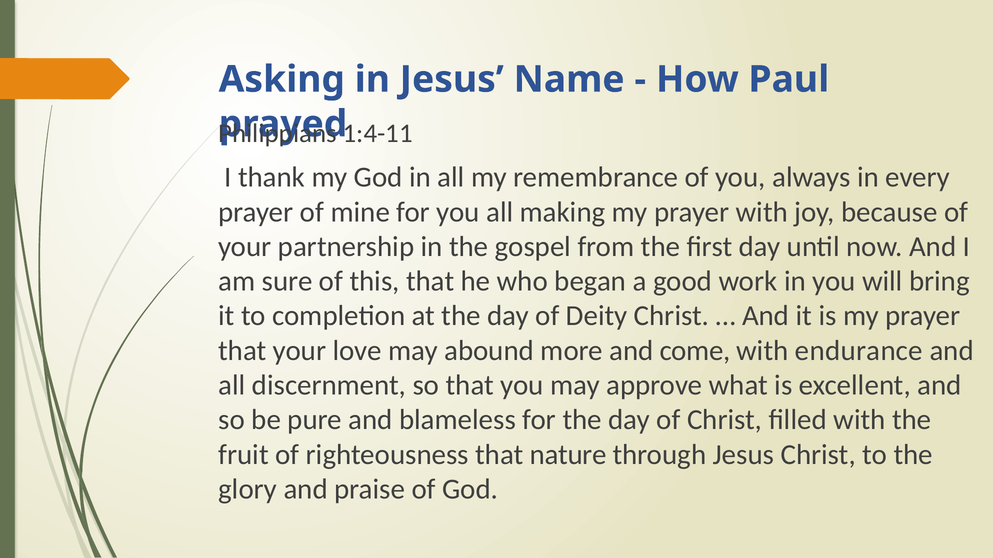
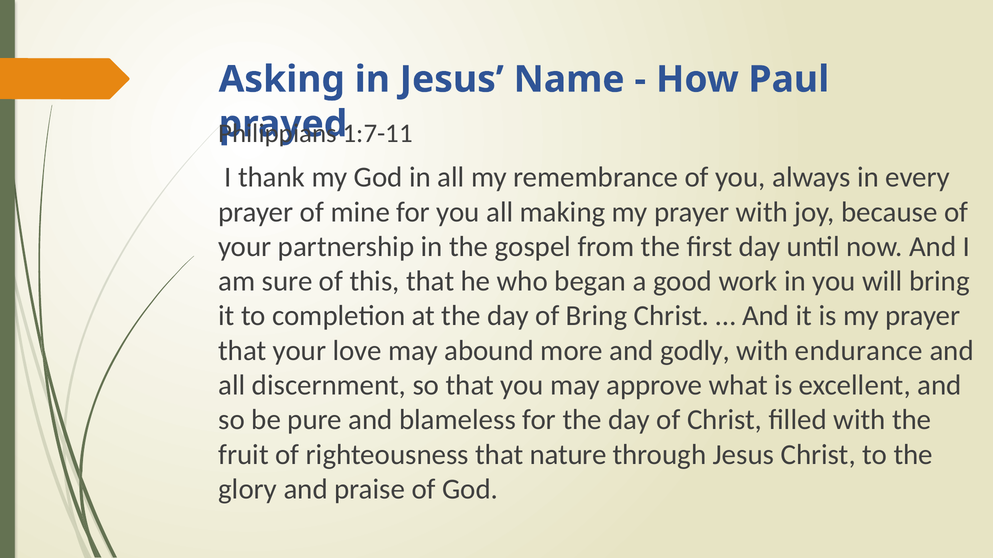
1:4-11: 1:4-11 -> 1:7-11 (378, 134)
of Deity: Deity -> Bring (597, 316)
come: come -> godly (695, 351)
